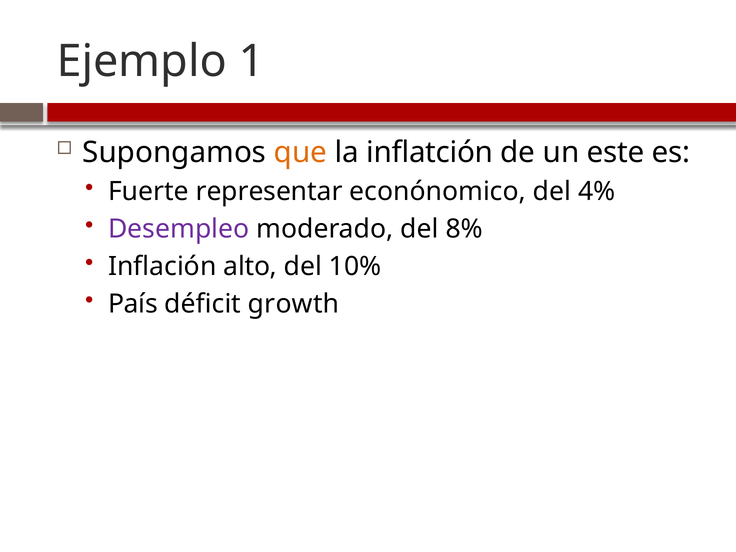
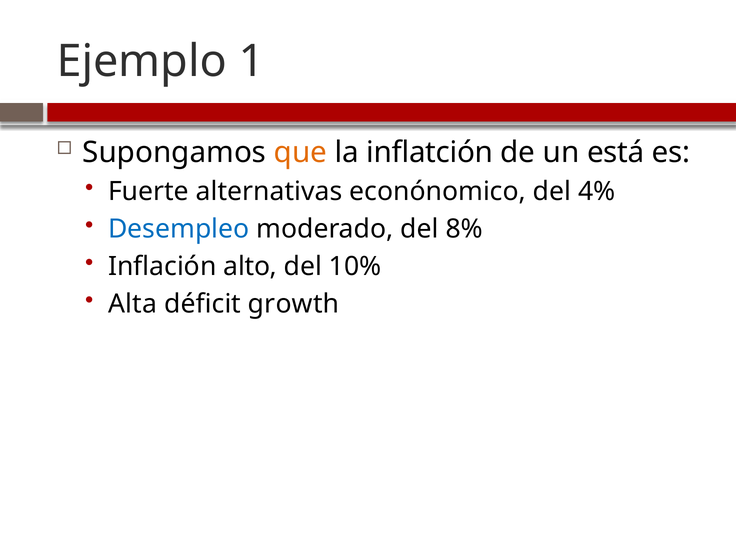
este: este -> está (616, 152)
representar: representar -> alternativas (269, 191)
Desempleo colour: purple -> blue (179, 229)
País: País -> Alta (133, 304)
